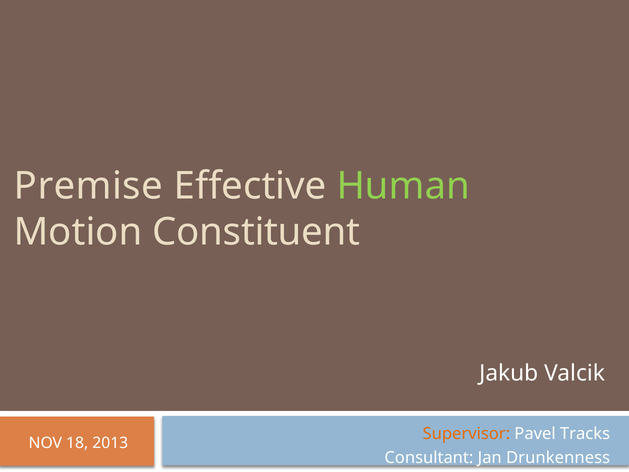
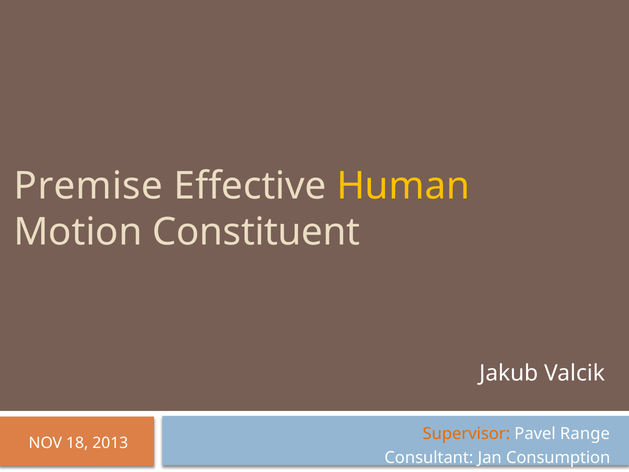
Human colour: light green -> yellow (403, 186)
Tracks: Tracks -> Range (585, 433)
Drunkenness: Drunkenness -> Consumption (558, 457)
